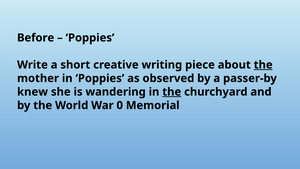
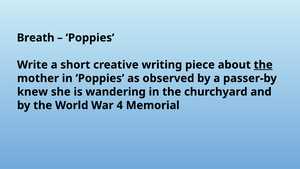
Before: Before -> Breath (36, 38)
the underline: present -> none (172, 92)
0: 0 -> 4 (120, 105)
